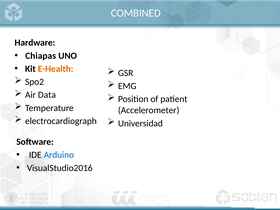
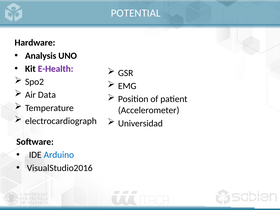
COMBINED: COMBINED -> POTENTIAL (136, 13)
Chiapas: Chiapas -> Analysis (41, 56)
E-Health colour: orange -> purple (56, 69)
